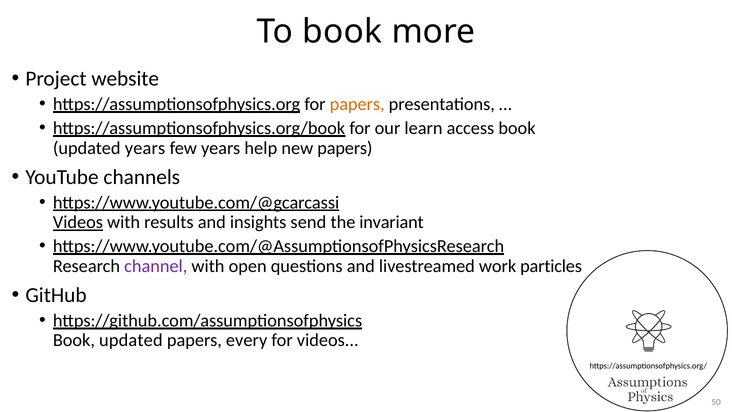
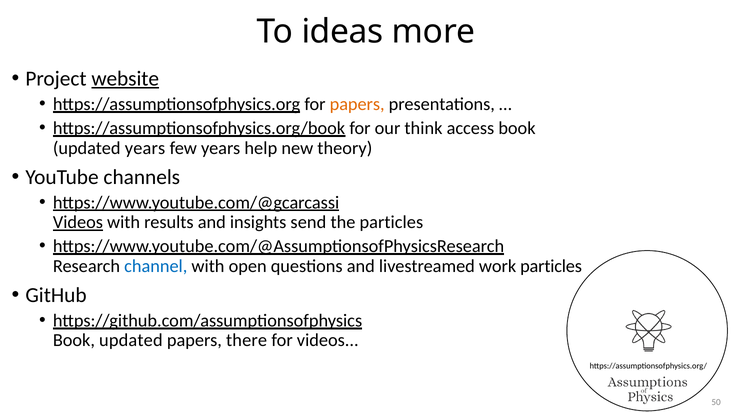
To book: book -> ideas (342, 32)
website underline: none -> present (125, 79)
learn: learn -> think (423, 128)
new papers: papers -> theory (345, 148)
the invariant: invariant -> particles (391, 222)
channel colour: purple -> blue (156, 266)
every: every -> there (247, 340)
